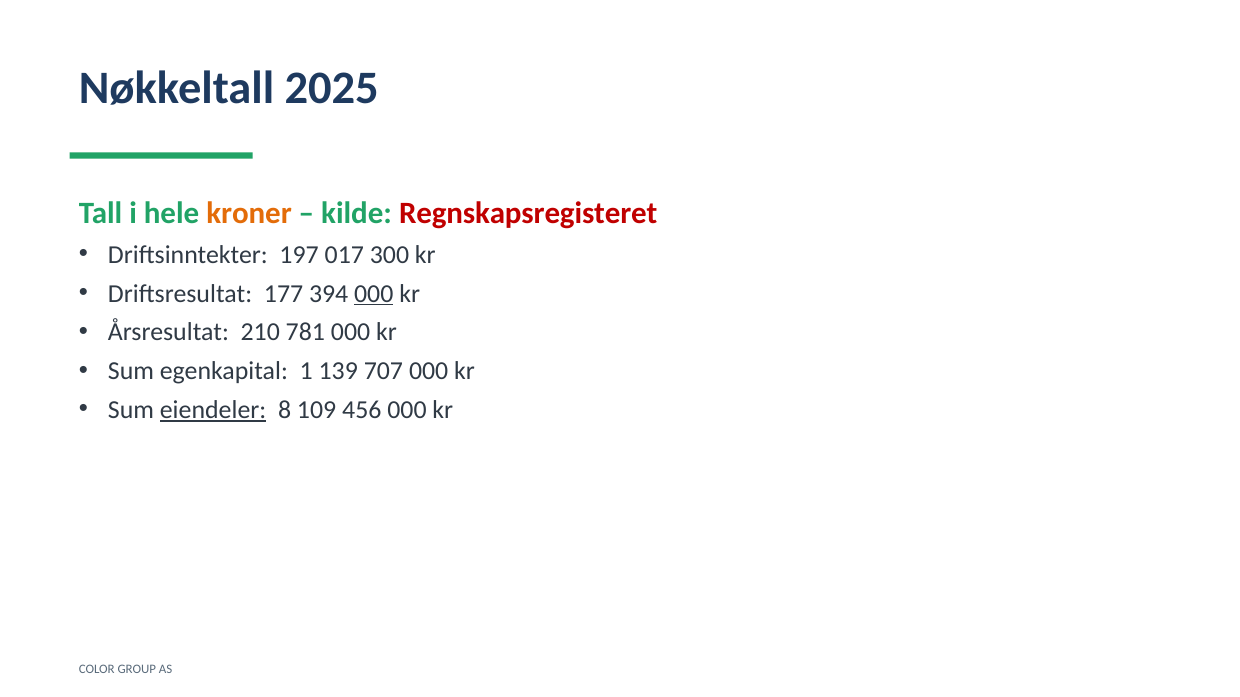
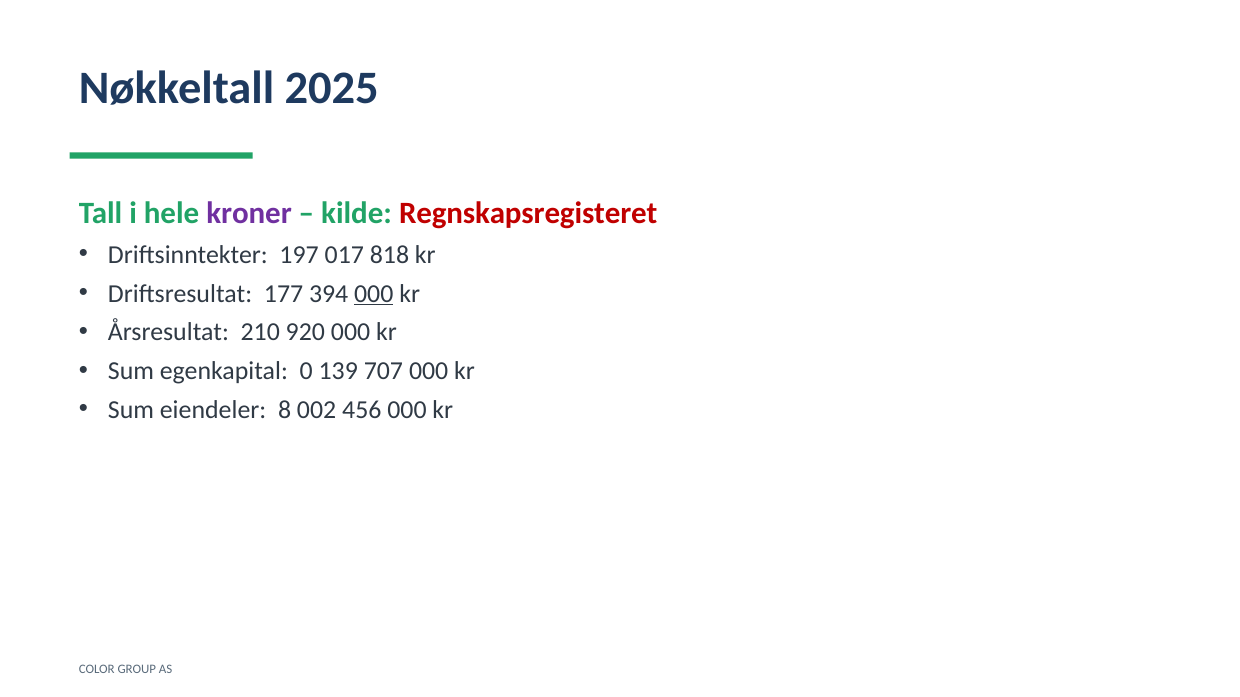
kroner colour: orange -> purple (249, 213)
300: 300 -> 818 (390, 255)
781: 781 -> 920 (305, 333)
1: 1 -> 0 (306, 371)
eiendeler underline: present -> none (213, 410)
109: 109 -> 002 (317, 410)
